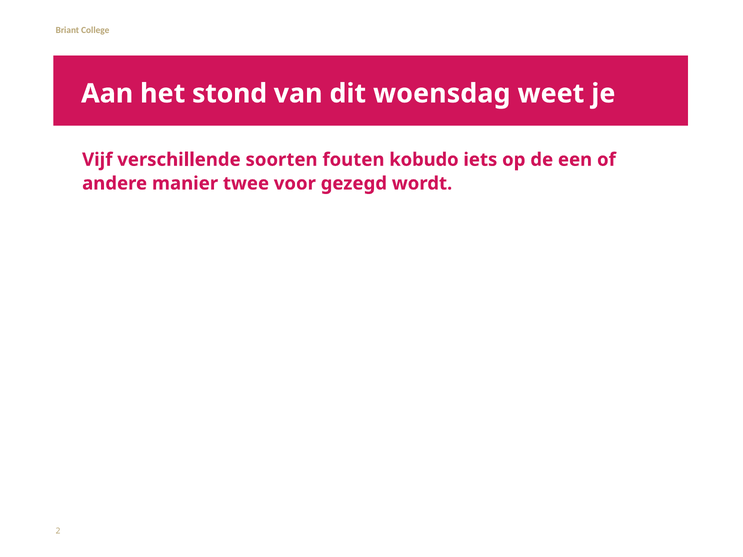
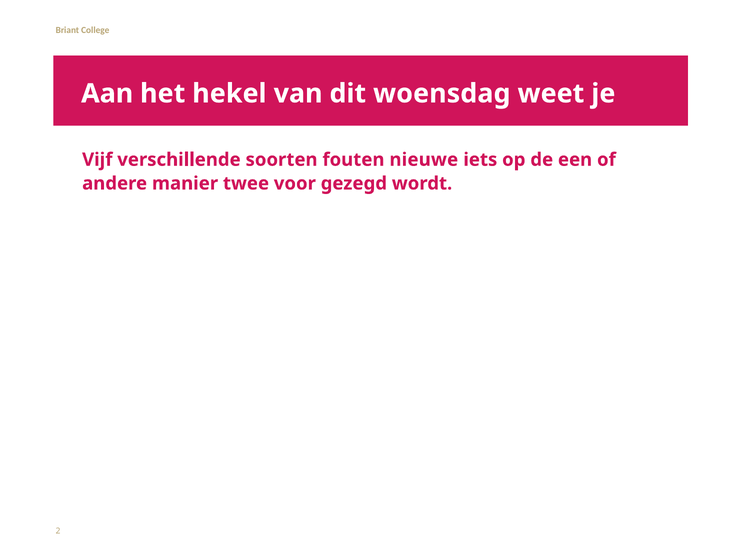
stond: stond -> hekel (229, 94)
kobudo: kobudo -> nieuwe (424, 160)
